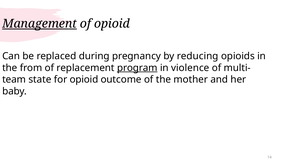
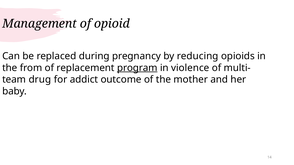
Management underline: present -> none (40, 24)
state: state -> drug (40, 80)
for opioid: opioid -> addict (84, 80)
